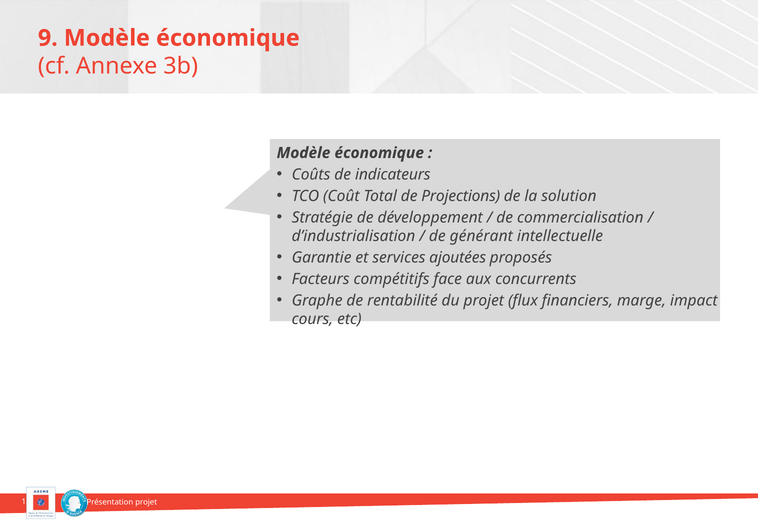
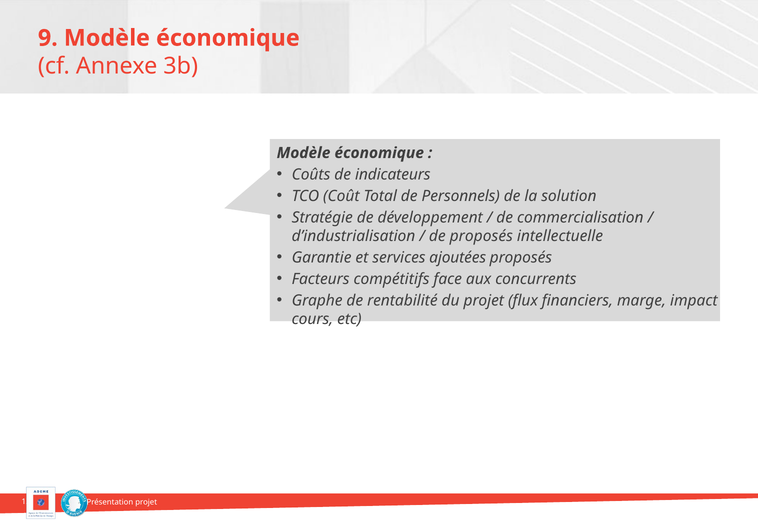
Projections: Projections -> Personnels (461, 196)
de générant: générant -> proposés (481, 236)
